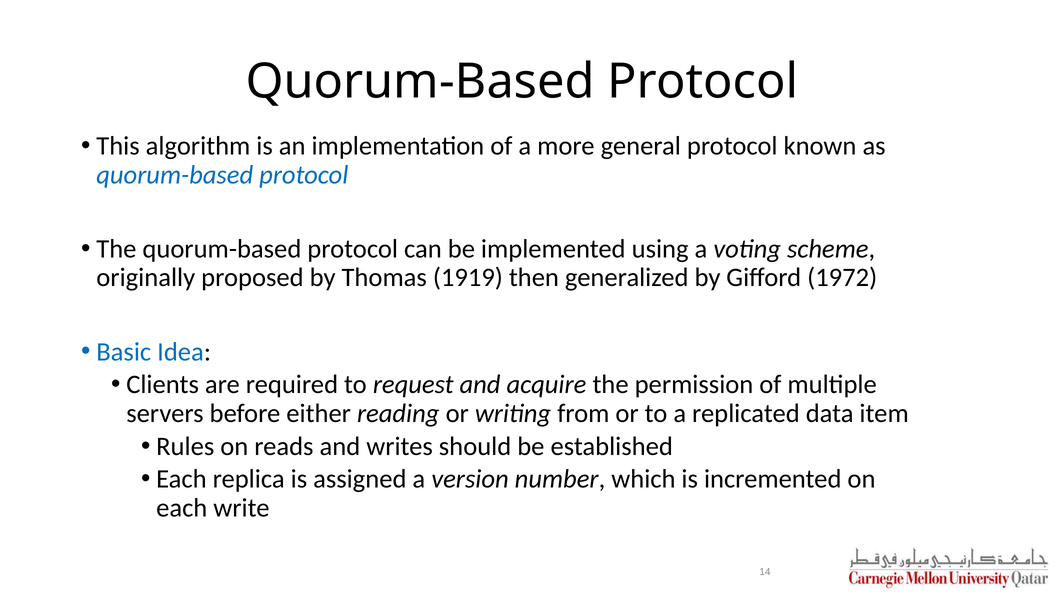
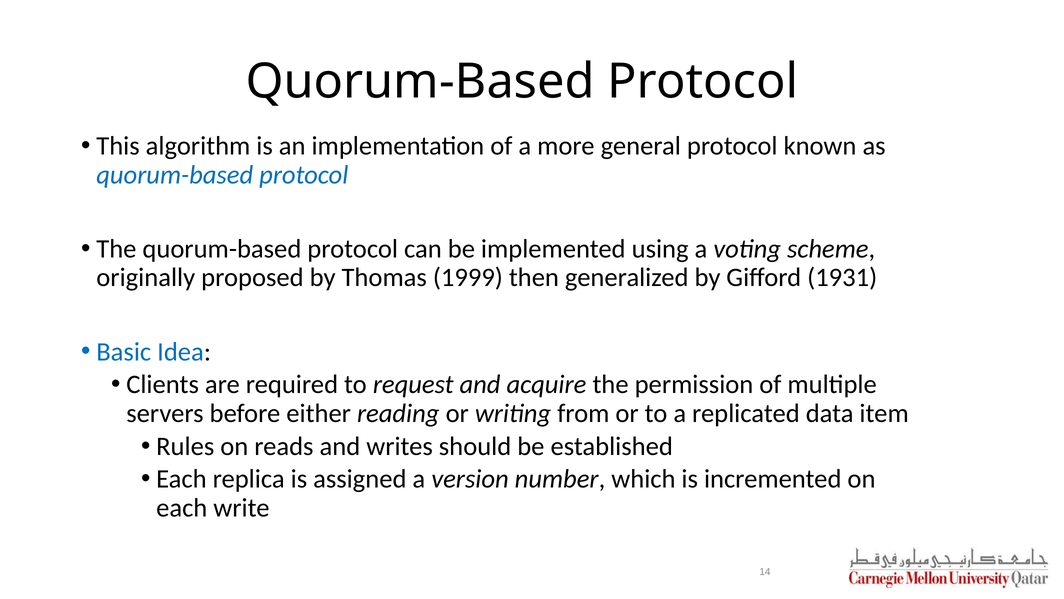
1919: 1919 -> 1999 (468, 277)
1972: 1972 -> 1931 (842, 277)
